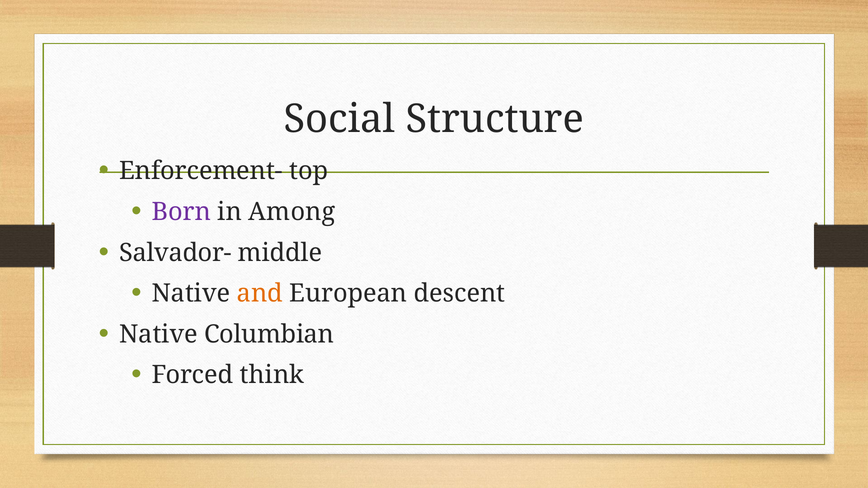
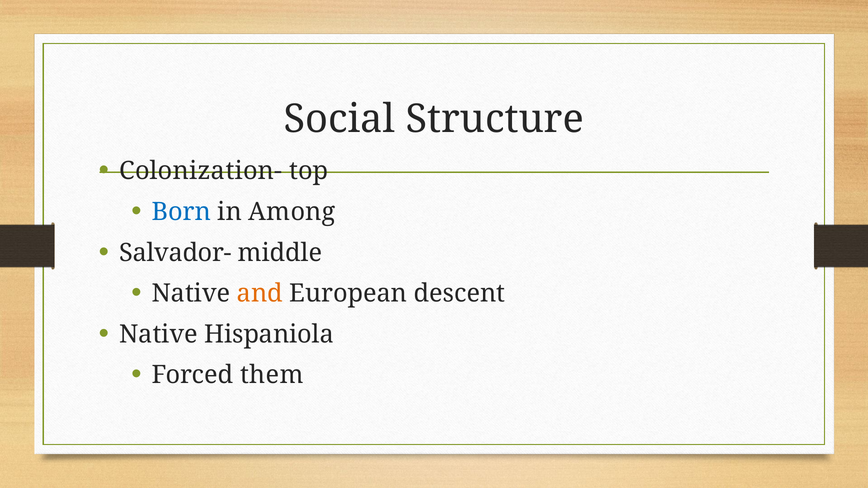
Enforcement-: Enforcement- -> Colonization- (201, 171)
Born colour: purple -> blue (181, 212)
Columbian: Columbian -> Hispaniola (269, 334)
think: think -> them (272, 375)
